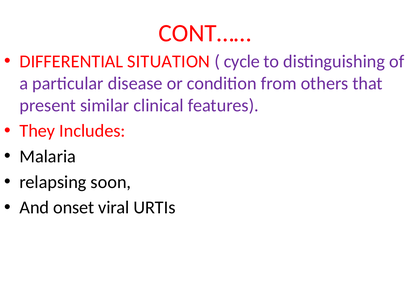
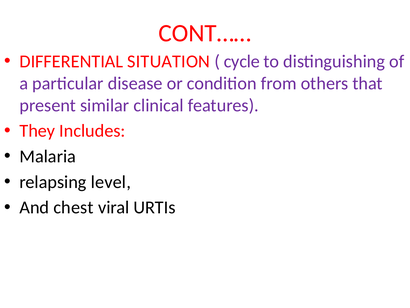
soon: soon -> level (111, 182)
onset: onset -> chest (74, 207)
